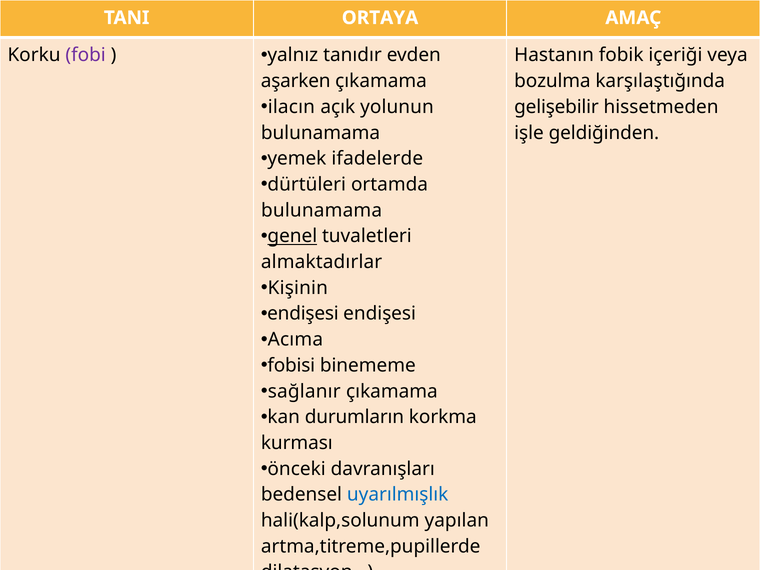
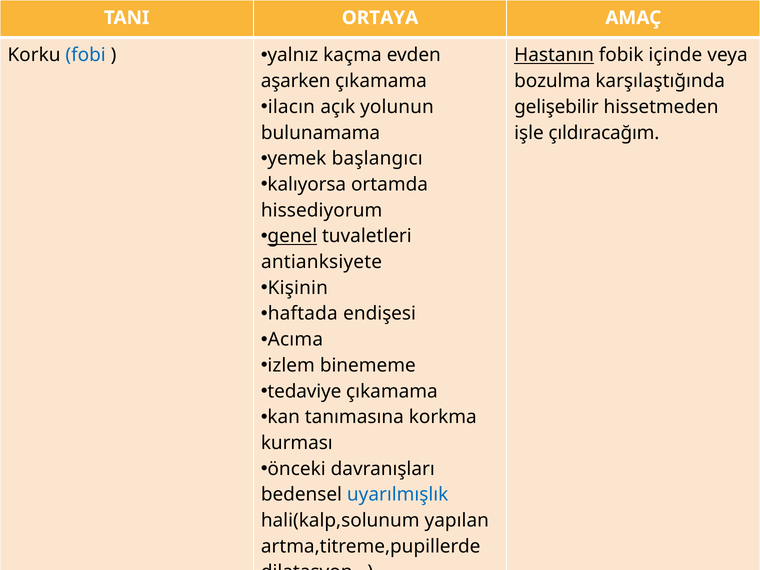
fobi colour: purple -> blue (86, 55)
tanıdır: tanıdır -> kaçma (352, 55)
Hastanın underline: none -> present (554, 55)
içeriği: içeriği -> içinde (675, 55)
geldiğinden: geldiğinden -> çıldıracağım (604, 133)
ifadelerde: ifadelerde -> başlangıcı (377, 159)
dürtüleri: dürtüleri -> kalıyorsa (307, 184)
bulunamama: bulunamama -> hissediyorum (322, 210)
almaktadırlar: almaktadırlar -> antianksiyete (322, 262)
endişesi: endişesi -> haftada (303, 314)
fobisi: fobisi -> izlem (291, 365)
sağlanır: sağlanır -> tedaviye (304, 391)
durumların: durumların -> tanımasına (354, 417)
